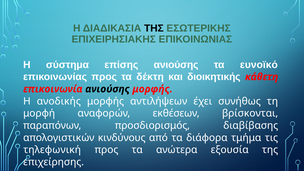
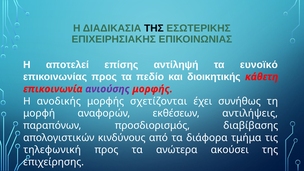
σύστημα: σύστημα -> αποτελεί (67, 65)
επίσης ανιούσης: ανιούσης -> αντίληψή (176, 65)
δέκτη: δέκτη -> πεδίο (150, 77)
ανιούσης colour: black -> purple (108, 89)
αντιλήψεων: αντιλήψεων -> σχετίζονται (159, 101)
βρίσκονται: βρίσκονται -> αντιλήψεις (250, 113)
εξουσία: εξουσία -> ακούσει (230, 150)
